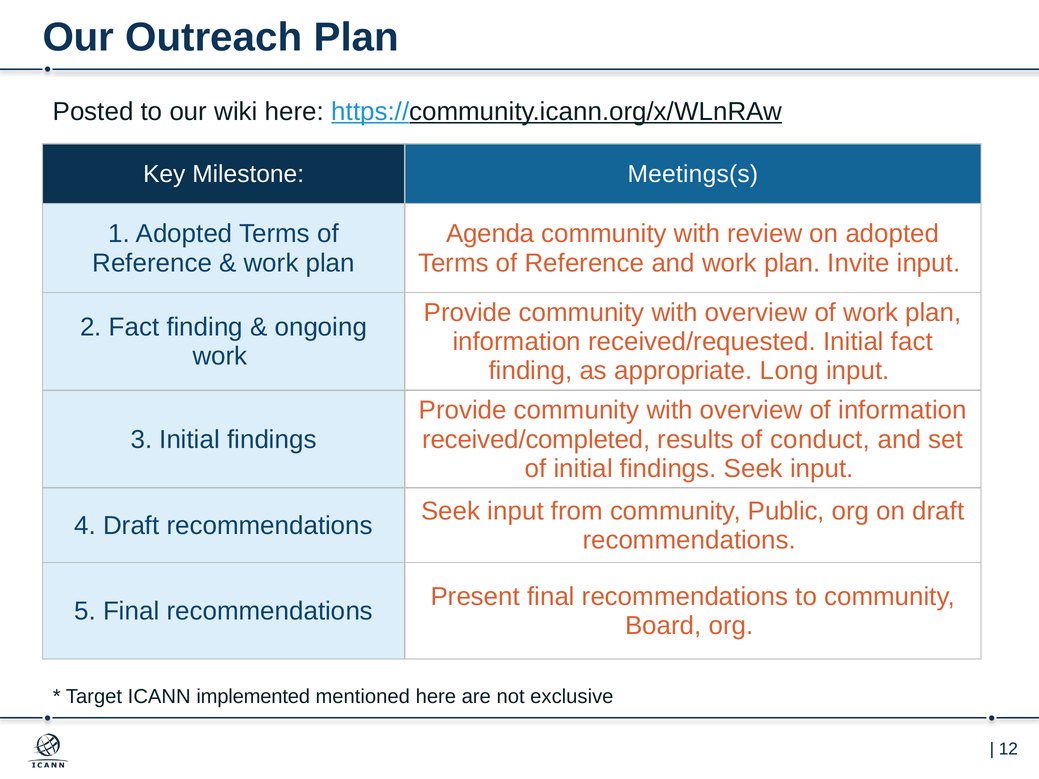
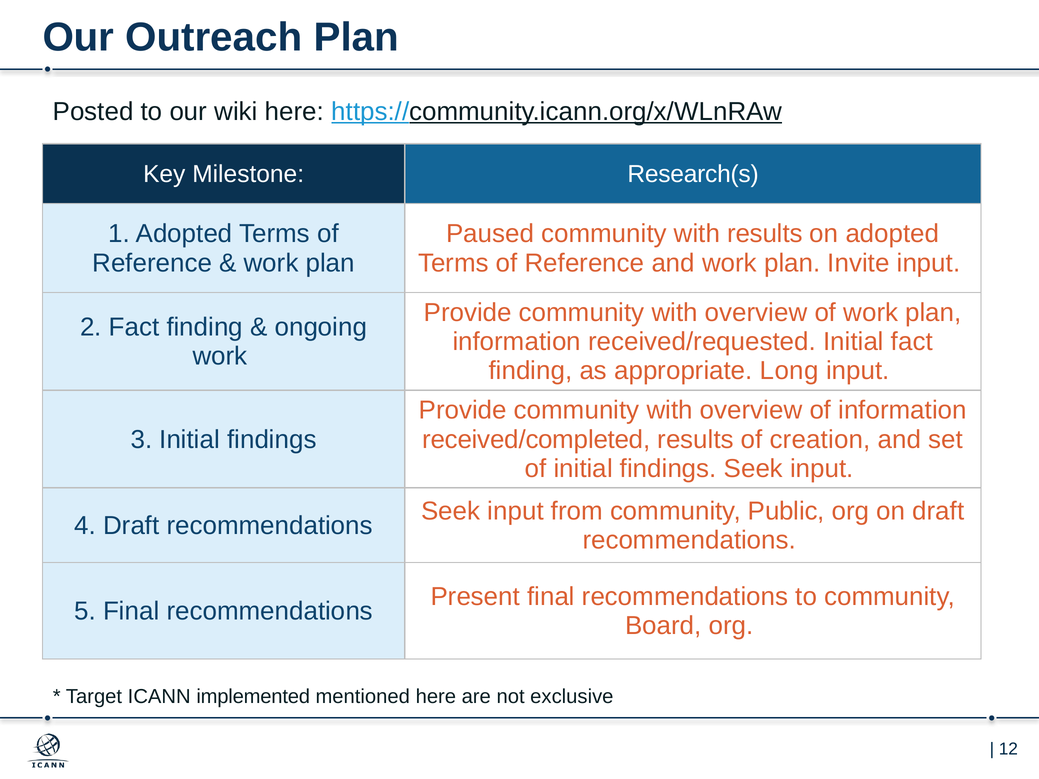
Meetings(s: Meetings(s -> Research(s (693, 174)
Agenda: Agenda -> Paused (490, 234)
with review: review -> results (765, 234)
conduct: conduct -> creation (820, 440)
